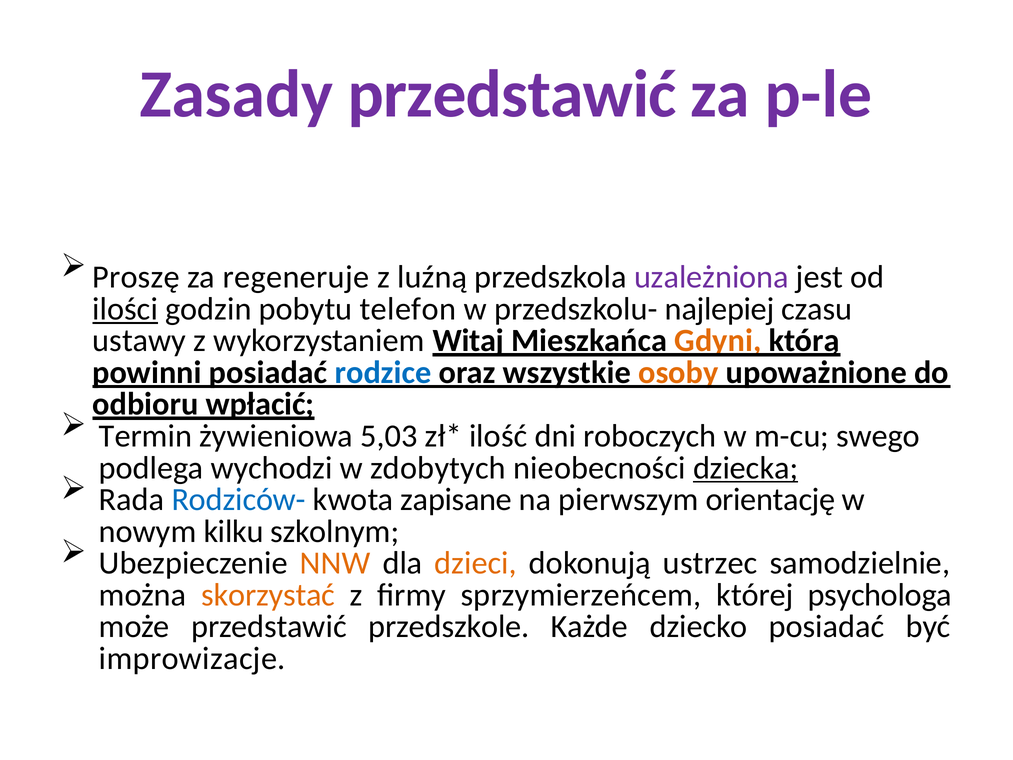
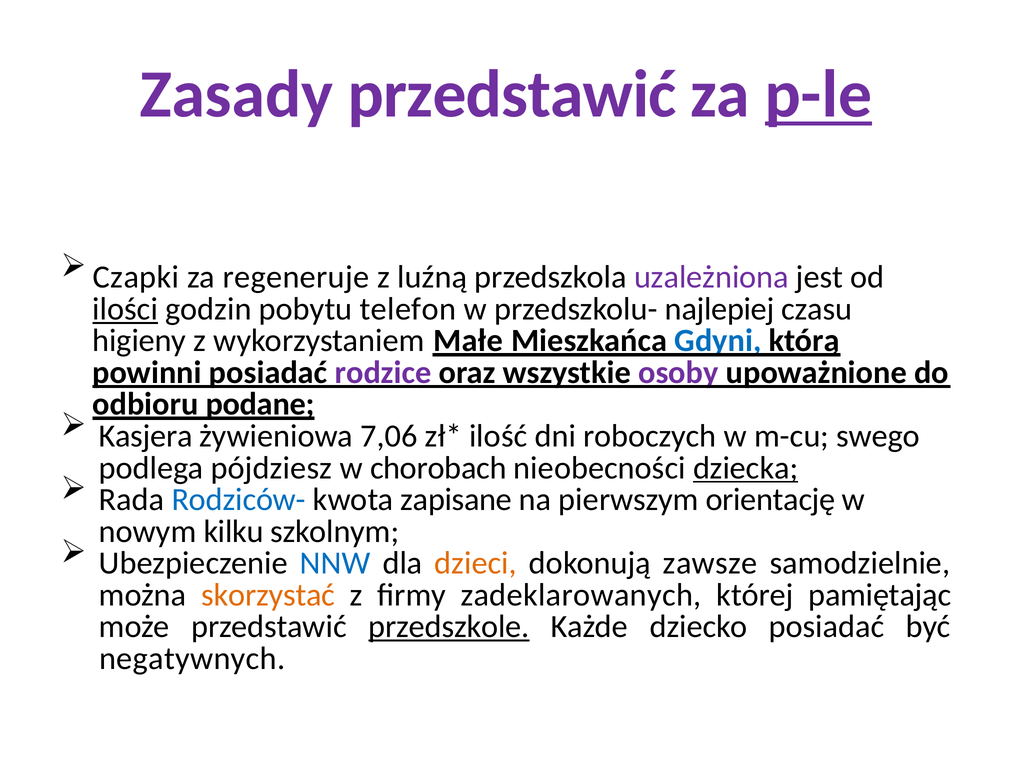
p-le underline: none -> present (818, 95)
Proszę: Proszę -> Czapki (136, 277)
ustawy: ustawy -> higieny (139, 341)
Witaj: Witaj -> Małe (468, 341)
Gdyni colour: orange -> blue (718, 341)
rodzice colour: blue -> purple (383, 372)
osoby colour: orange -> purple (678, 372)
wpłacić: wpłacić -> podane (260, 404)
Termin: Termin -> Kasjera (146, 436)
5,03: 5,03 -> 7,06 (389, 436)
wychodzi: wychodzi -> pójdziesz (271, 468)
zdobytych: zdobytych -> chorobach (438, 468)
NNW colour: orange -> blue (335, 563)
ustrzec: ustrzec -> zawsze (710, 563)
sprzymierzeńcem: sprzymierzeńcem -> zadeklarowanych (581, 595)
psychologa: psychologa -> pamiętając (880, 595)
przedszkole underline: none -> present (449, 626)
improwizacje: improwizacje -> negatywnych (192, 658)
